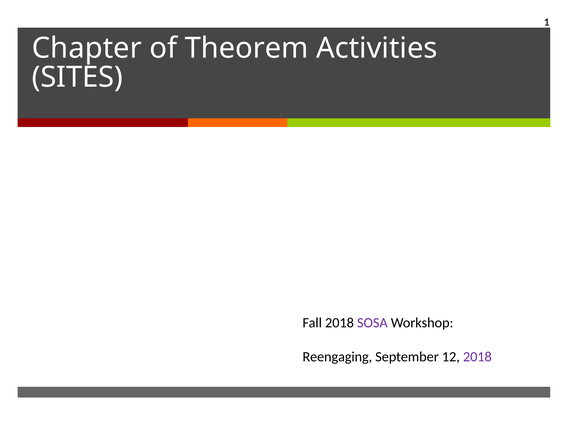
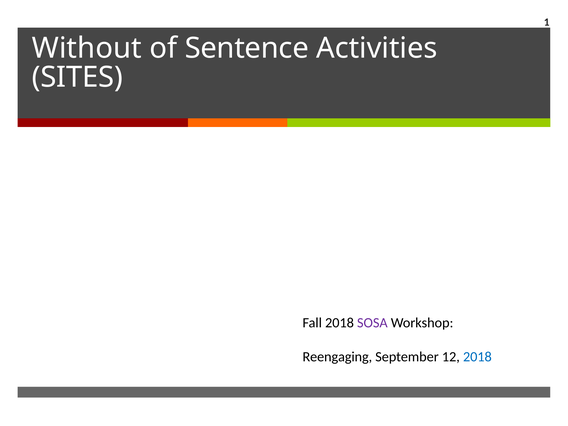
Chapter: Chapter -> Without (87, 48)
Theorem: Theorem -> Sentence (247, 48)
2018 colour: purple -> blue (477, 357)
